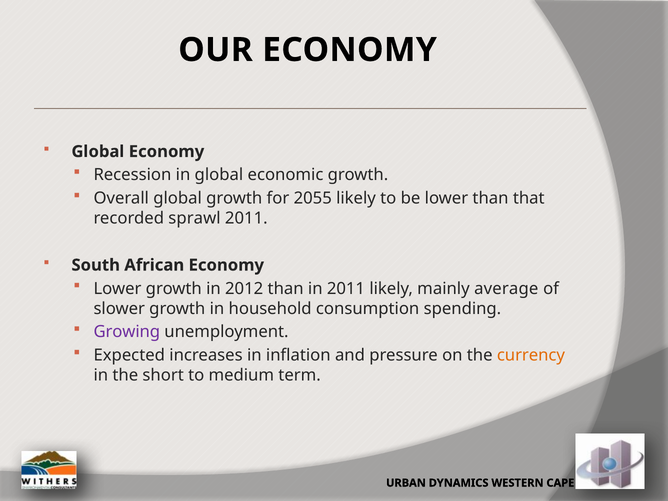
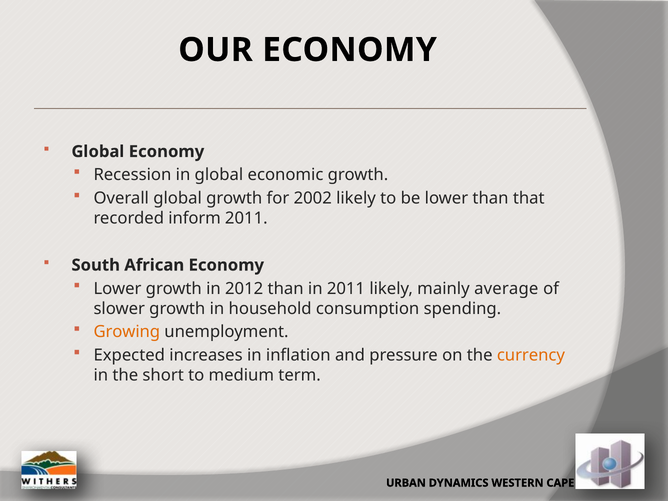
2055: 2055 -> 2002 (313, 198)
sprawl: sprawl -> inform (195, 218)
Growing colour: purple -> orange (127, 332)
